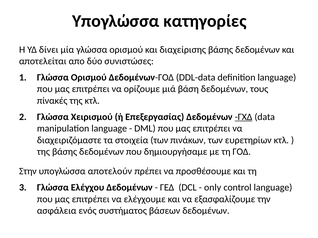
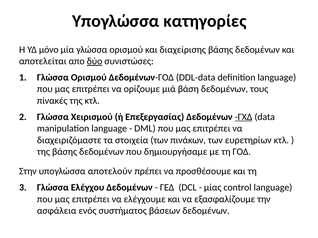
δίνει: δίνει -> μόνο (49, 50)
δύο underline: none -> present (95, 61)
only: only -> μίας (213, 188)
